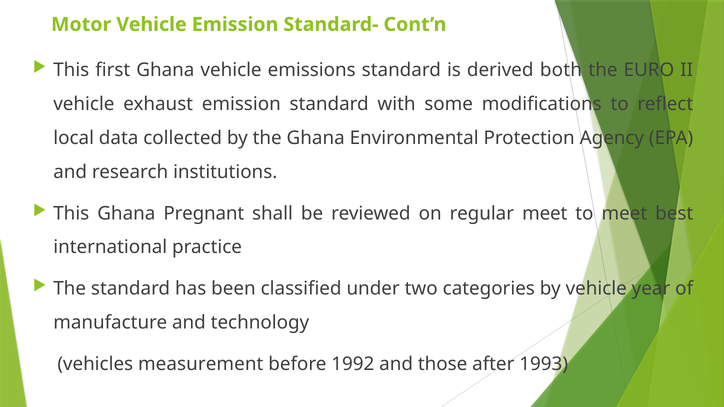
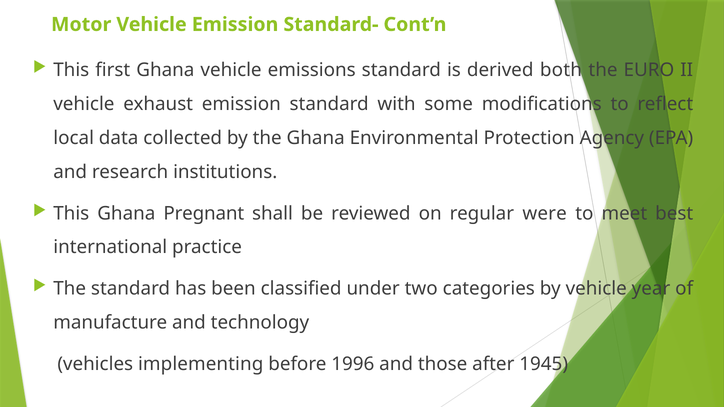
regular meet: meet -> were (545, 213)
measurement: measurement -> implementing (201, 364)
1992: 1992 -> 1996 (353, 364)
1993: 1993 -> 1945 (544, 364)
